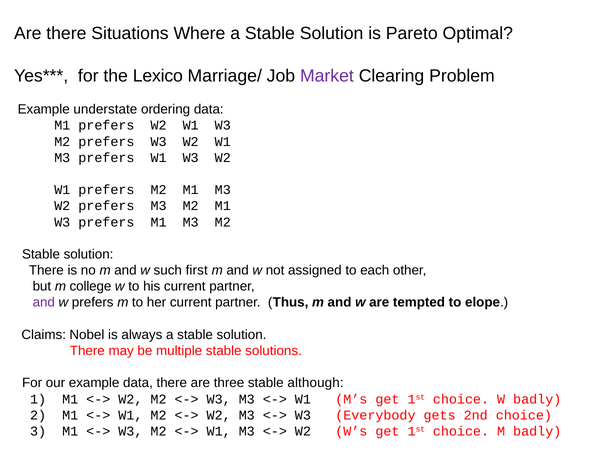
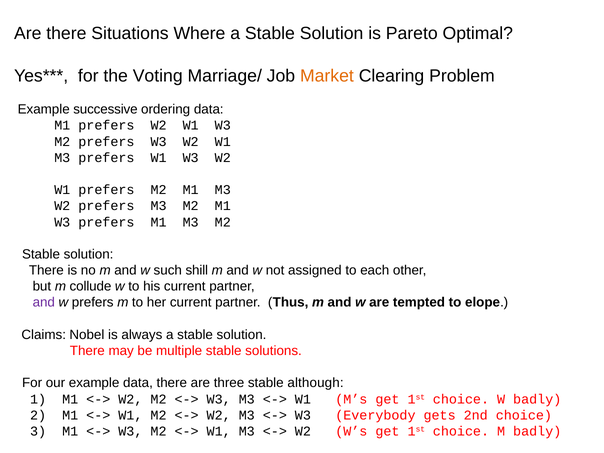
Lexico: Lexico -> Voting (158, 76)
Market colour: purple -> orange (327, 76)
understate: understate -> successive (105, 109)
first: first -> shill (197, 270)
college: college -> collude (90, 286)
